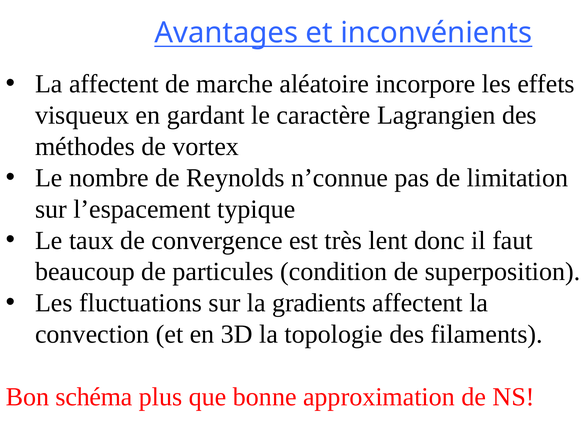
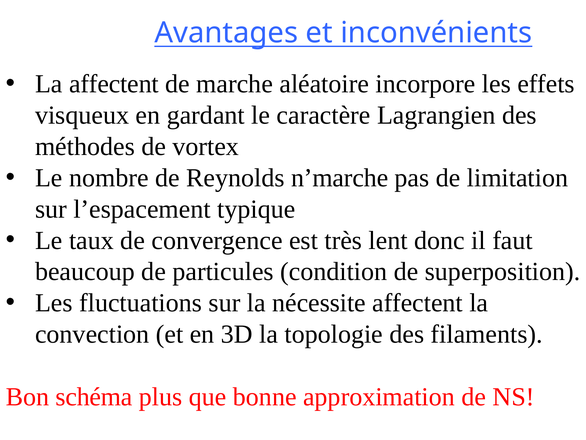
n’connue: n’connue -> n’marche (340, 178)
gradients: gradients -> nécessite (319, 303)
